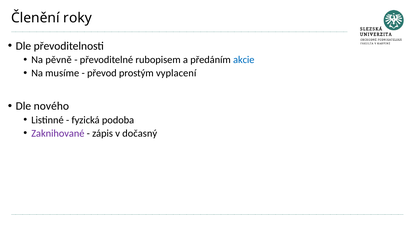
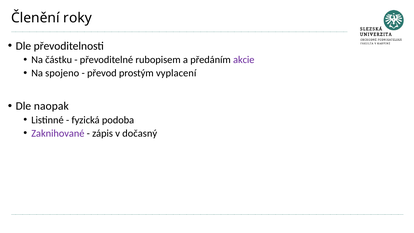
pěvně: pěvně -> částku (59, 60)
akcie colour: blue -> purple (244, 60)
musíme: musíme -> spojeno (62, 73)
nového: nového -> naopak (51, 106)
